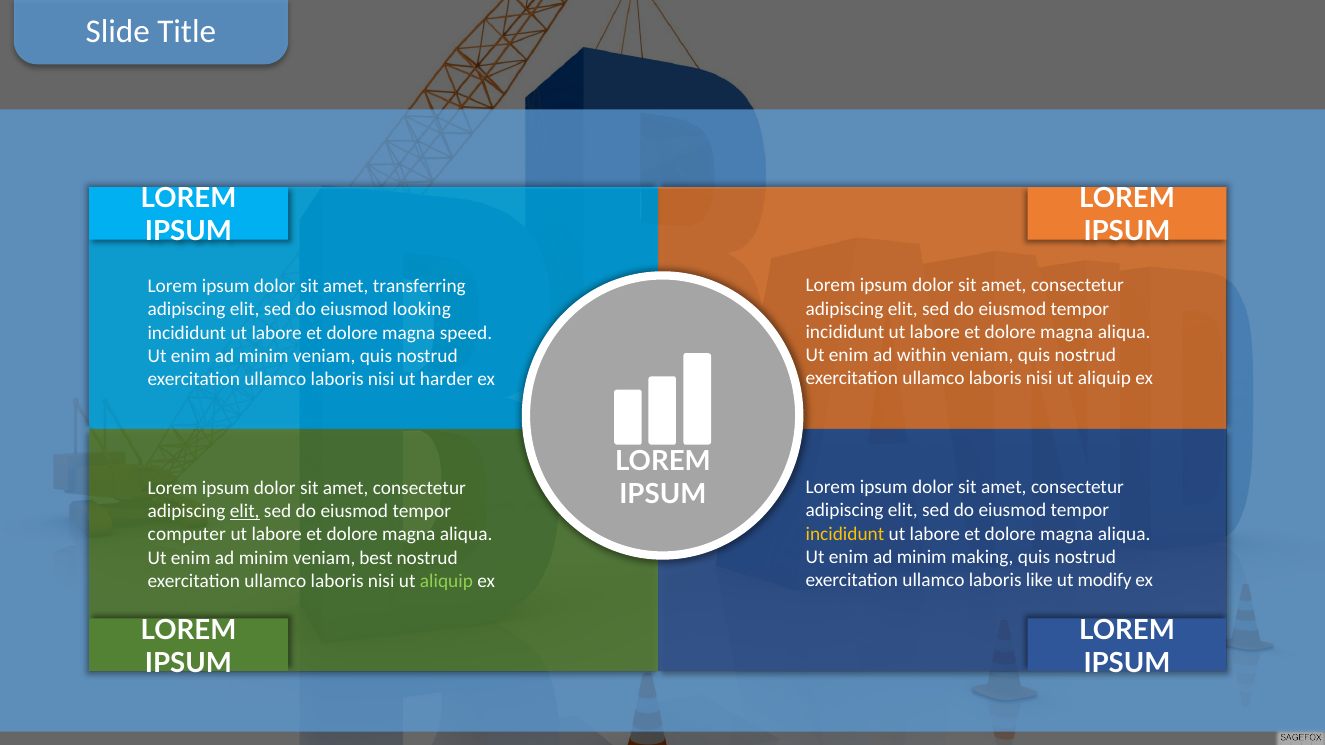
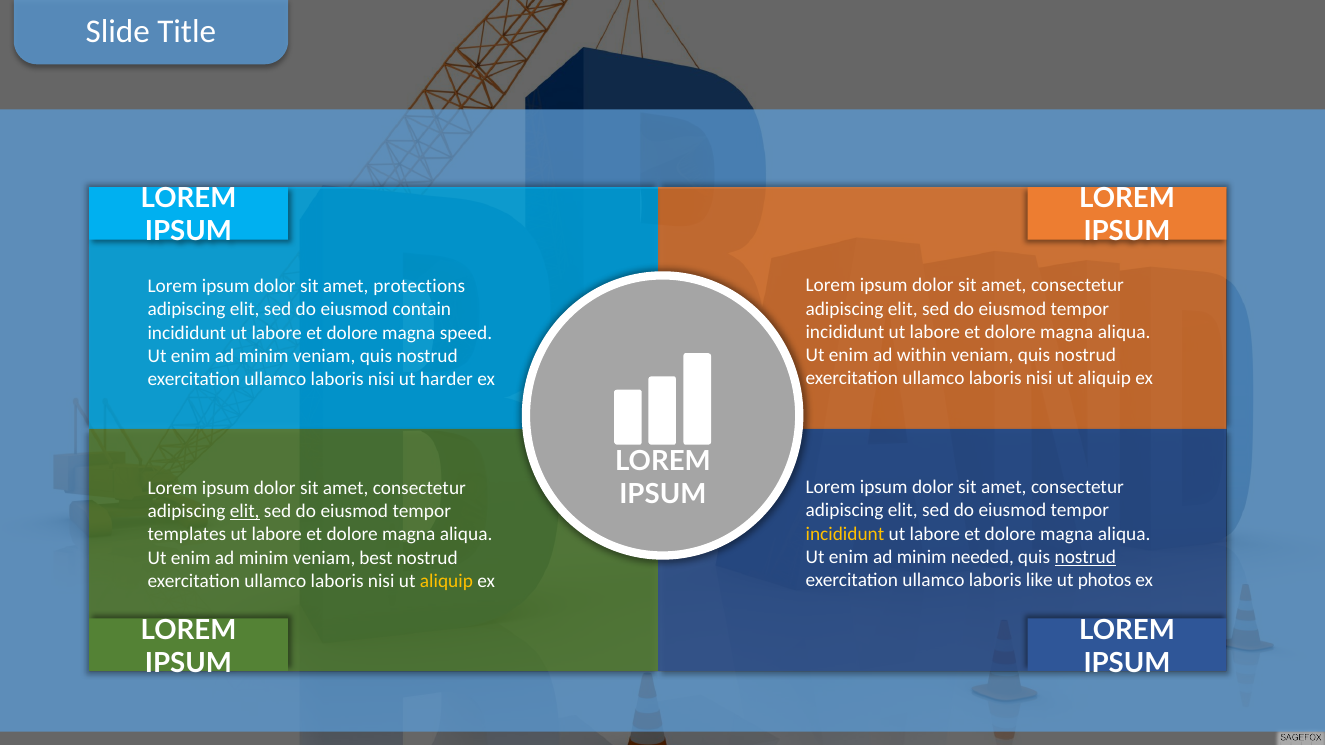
transferring: transferring -> protections (419, 286)
looking: looking -> contain (422, 310)
computer: computer -> templates (187, 535)
making: making -> needed (982, 557)
nostrud underline: none -> present (1085, 557)
modify: modify -> photos (1105, 580)
aliquip colour: light green -> yellow (446, 581)
